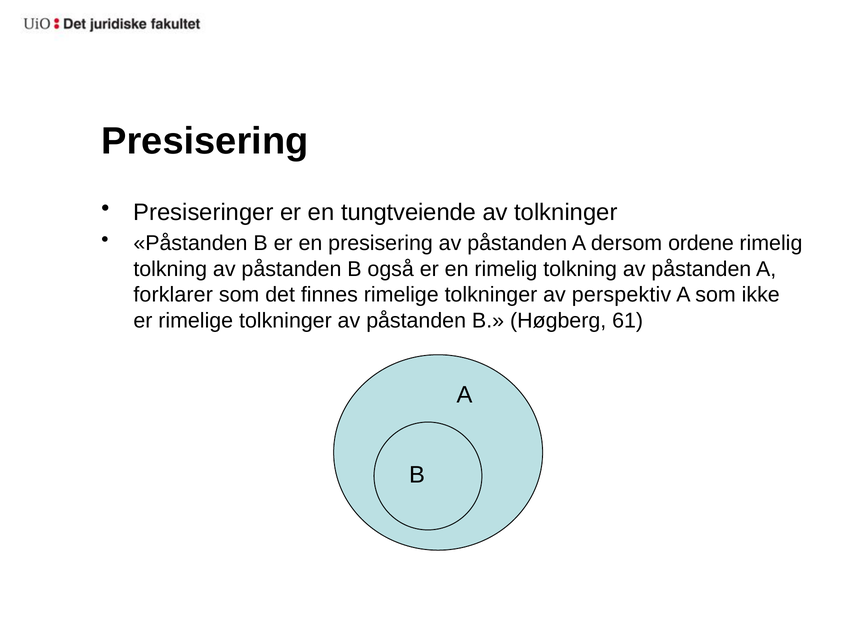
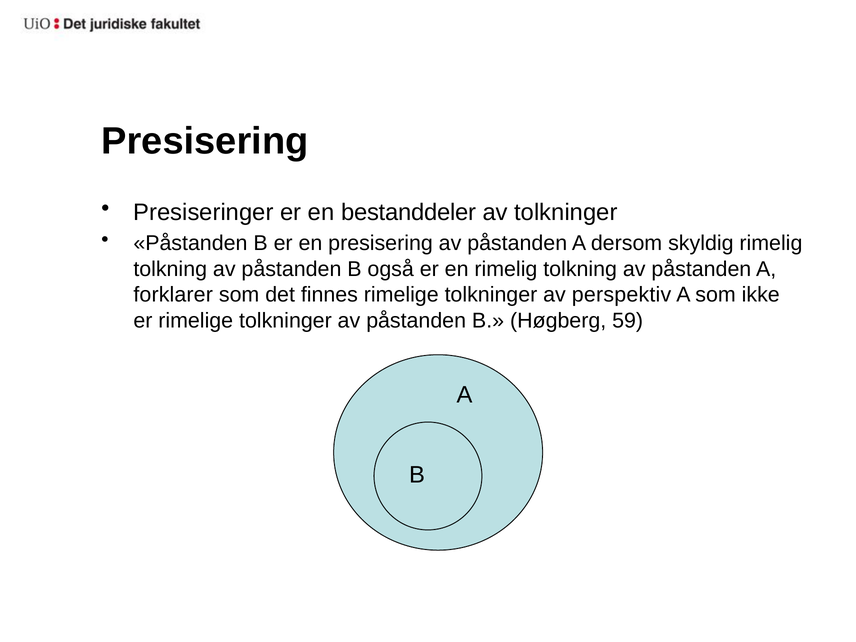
tungtveiende: tungtveiende -> bestanddeler (409, 212)
ordene: ordene -> skyldig (701, 243)
61: 61 -> 59 (628, 320)
